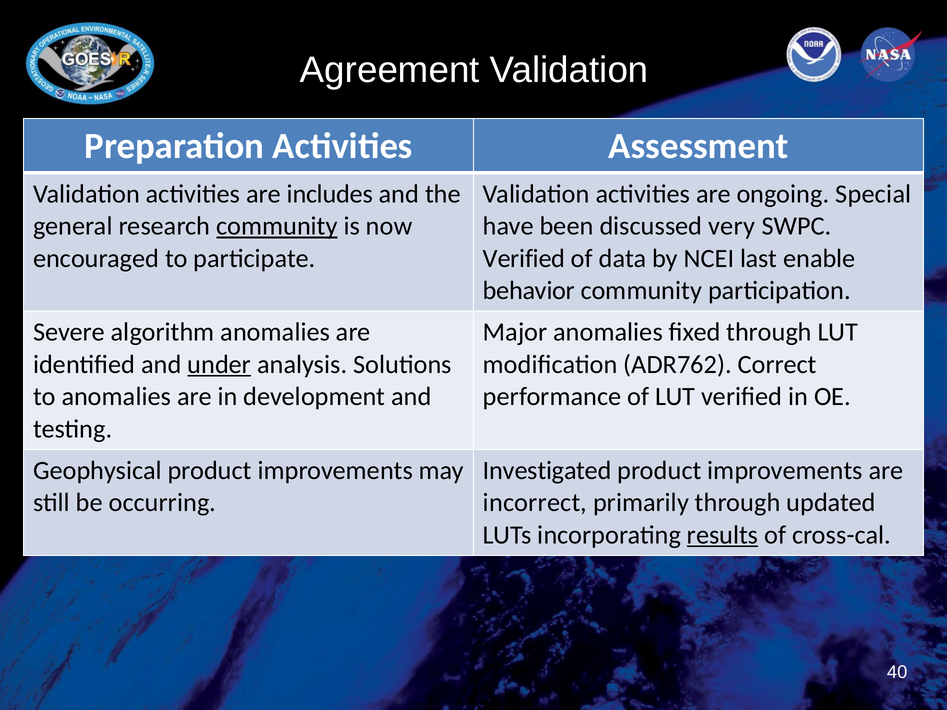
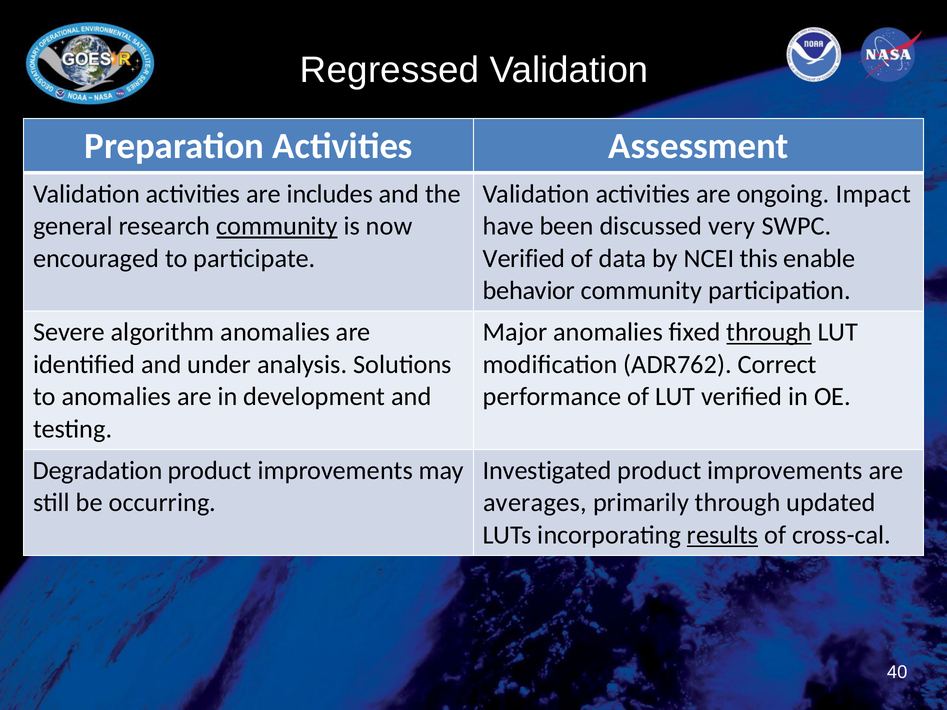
Agreement: Agreement -> Regressed (390, 70)
Special: Special -> Impact (873, 194)
last: last -> this (759, 258)
through underline: none -> present (769, 332)
under underline: present -> none (219, 365)
Geophysical: Geophysical -> Degradation (98, 471)
incorrect: incorrect -> averages (535, 503)
